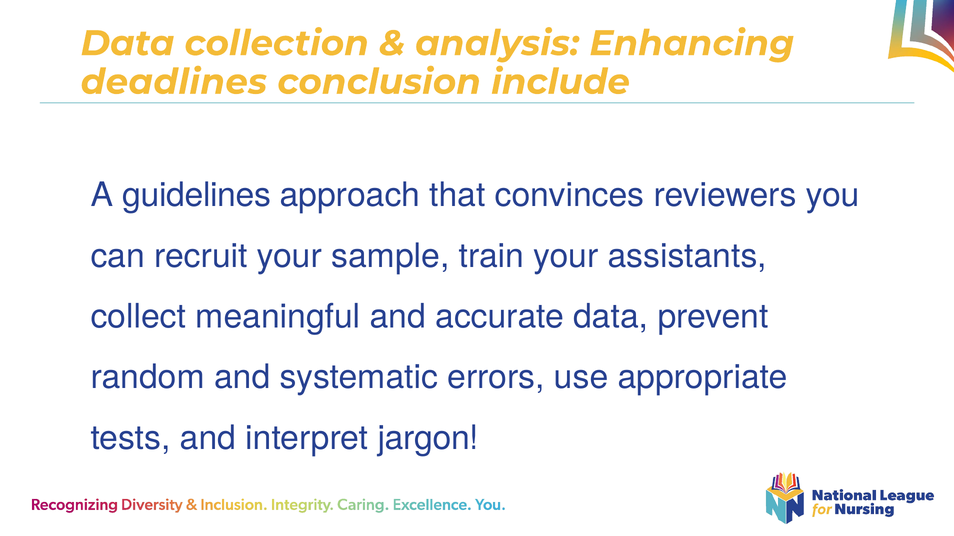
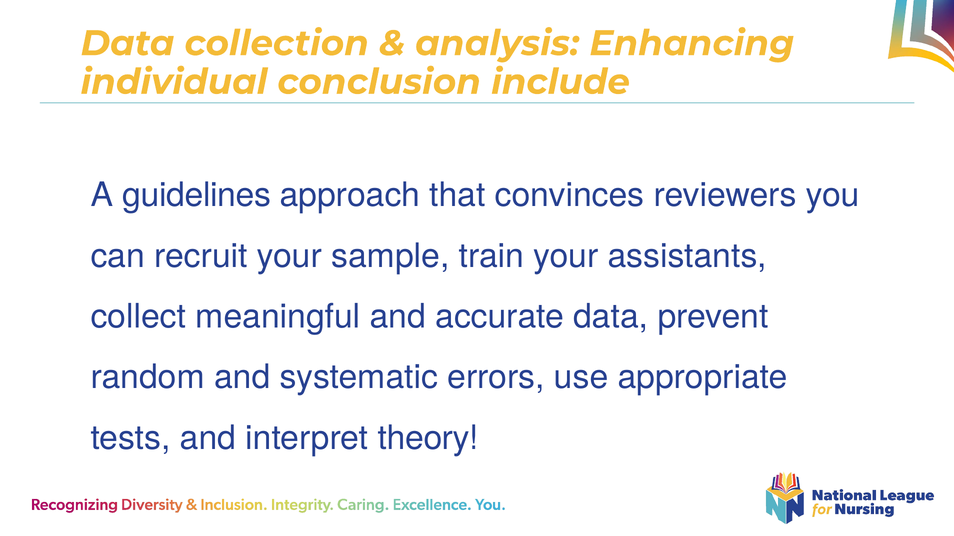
deadlines: deadlines -> individual (174, 82)
jargon: jargon -> theory (428, 439)
